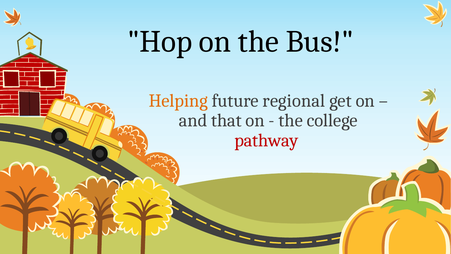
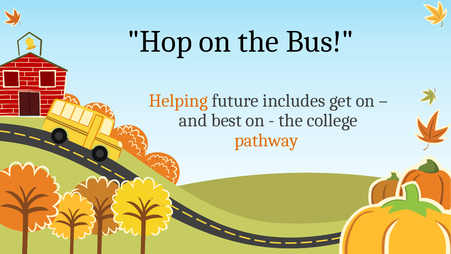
regional: regional -> includes (294, 101)
that: that -> best (226, 120)
pathway colour: red -> orange (266, 140)
